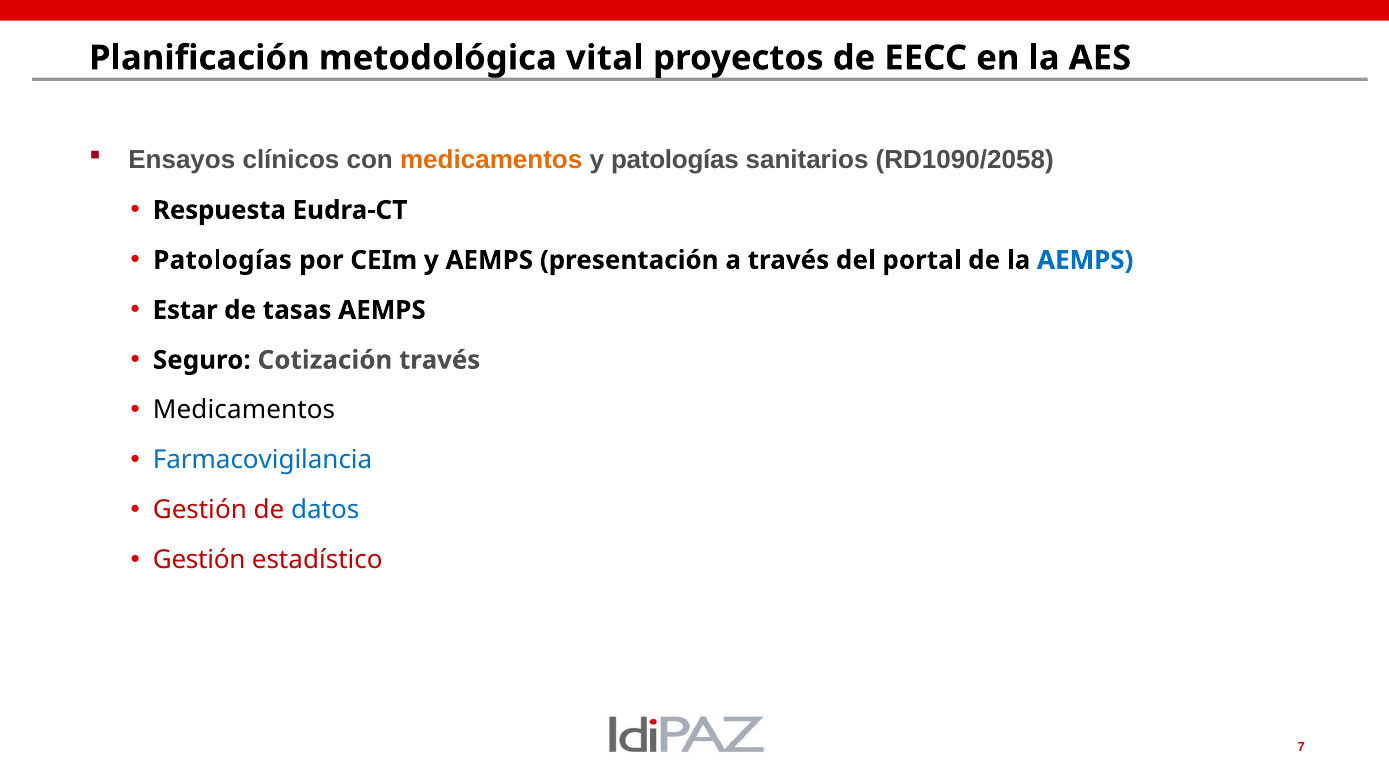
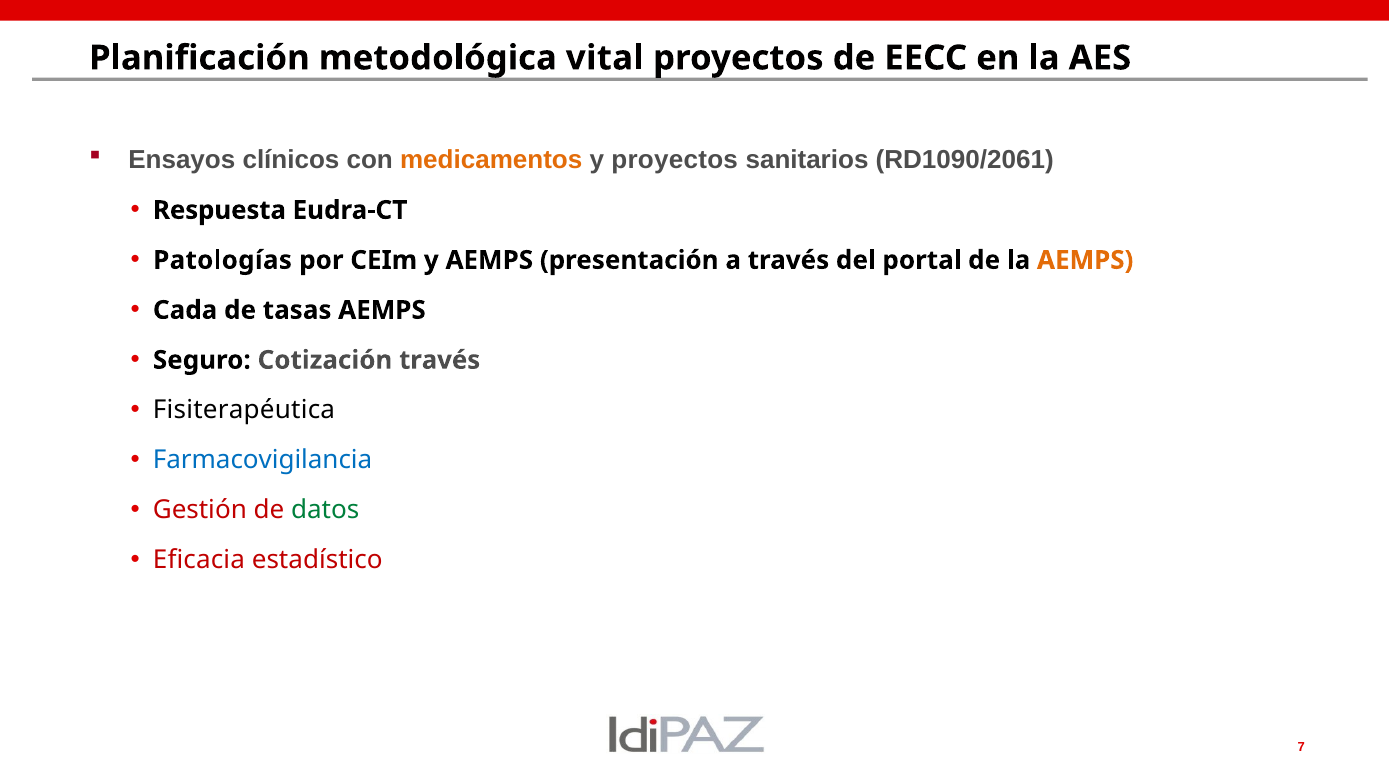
y patologías: patologías -> proyectos (675, 160)
RD1090/2058: RD1090/2058 -> RD1090/2061 (965, 160)
AEMPS colour: blue -> orange (1085, 260)
Estar: Estar -> Cada (185, 310)
Medicamentos: Medicamentos -> Fisiterapéutica (244, 410)
datos colour: blue -> green (325, 510)
Gestión: Gestión -> Eficacia (199, 560)
